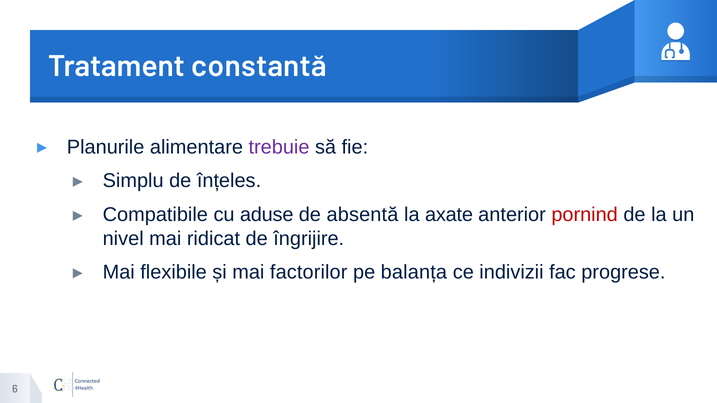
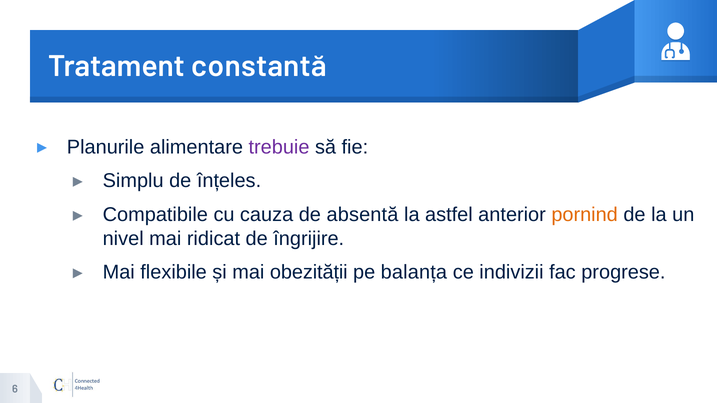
aduse: aduse -> cauza (267, 215)
axate: axate -> astfel (449, 215)
pornind colour: red -> orange (585, 215)
factorilor: factorilor -> obezității (309, 273)
